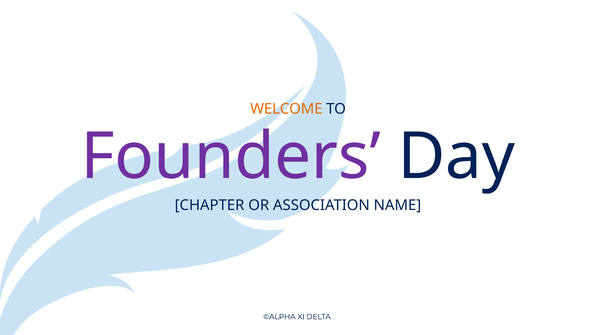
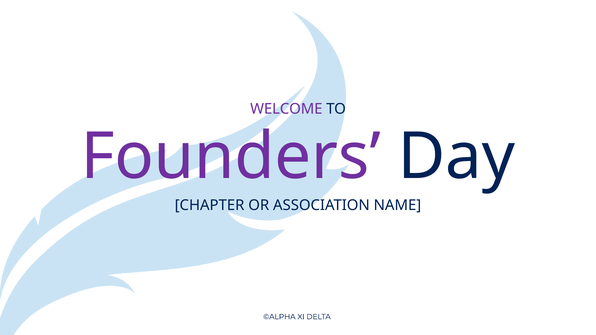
WELCOME colour: orange -> purple (286, 109)
